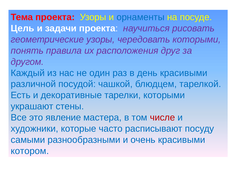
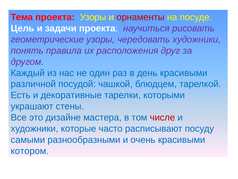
орнаменты colour: blue -> red (141, 17)
чередовать которыми: которыми -> художники (197, 39)
явление: явление -> дизайне (63, 117)
